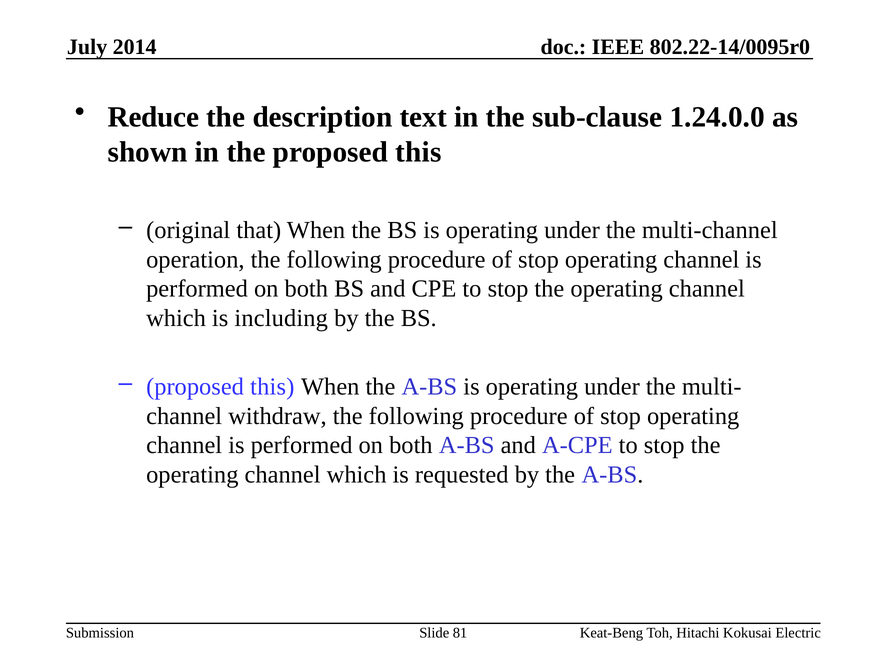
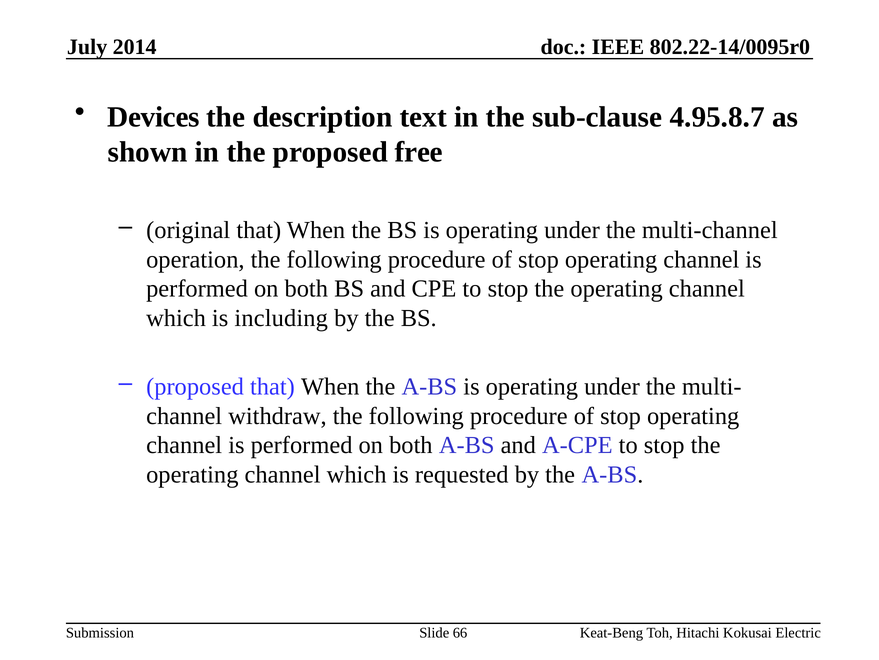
Reduce: Reduce -> Devices (153, 117)
1.24.0.0: 1.24.0.0 -> 4.95.8.7 (717, 117)
the proposed this: this -> free (419, 152)
this: this -> that (272, 386)
81: 81 -> 66 (460, 632)
